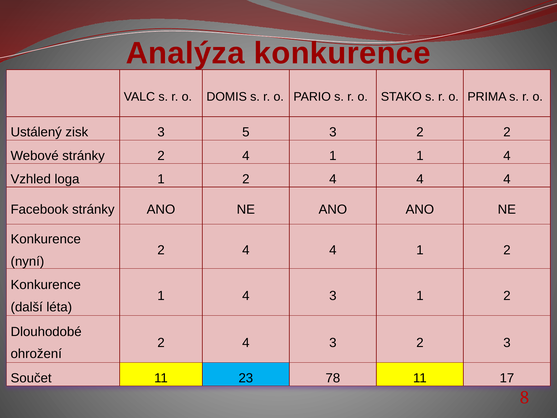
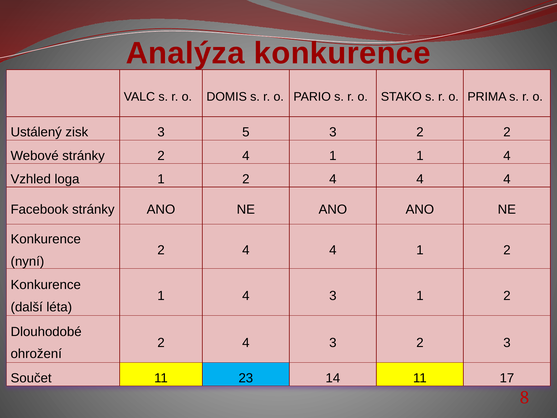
78: 78 -> 14 (333, 378)
